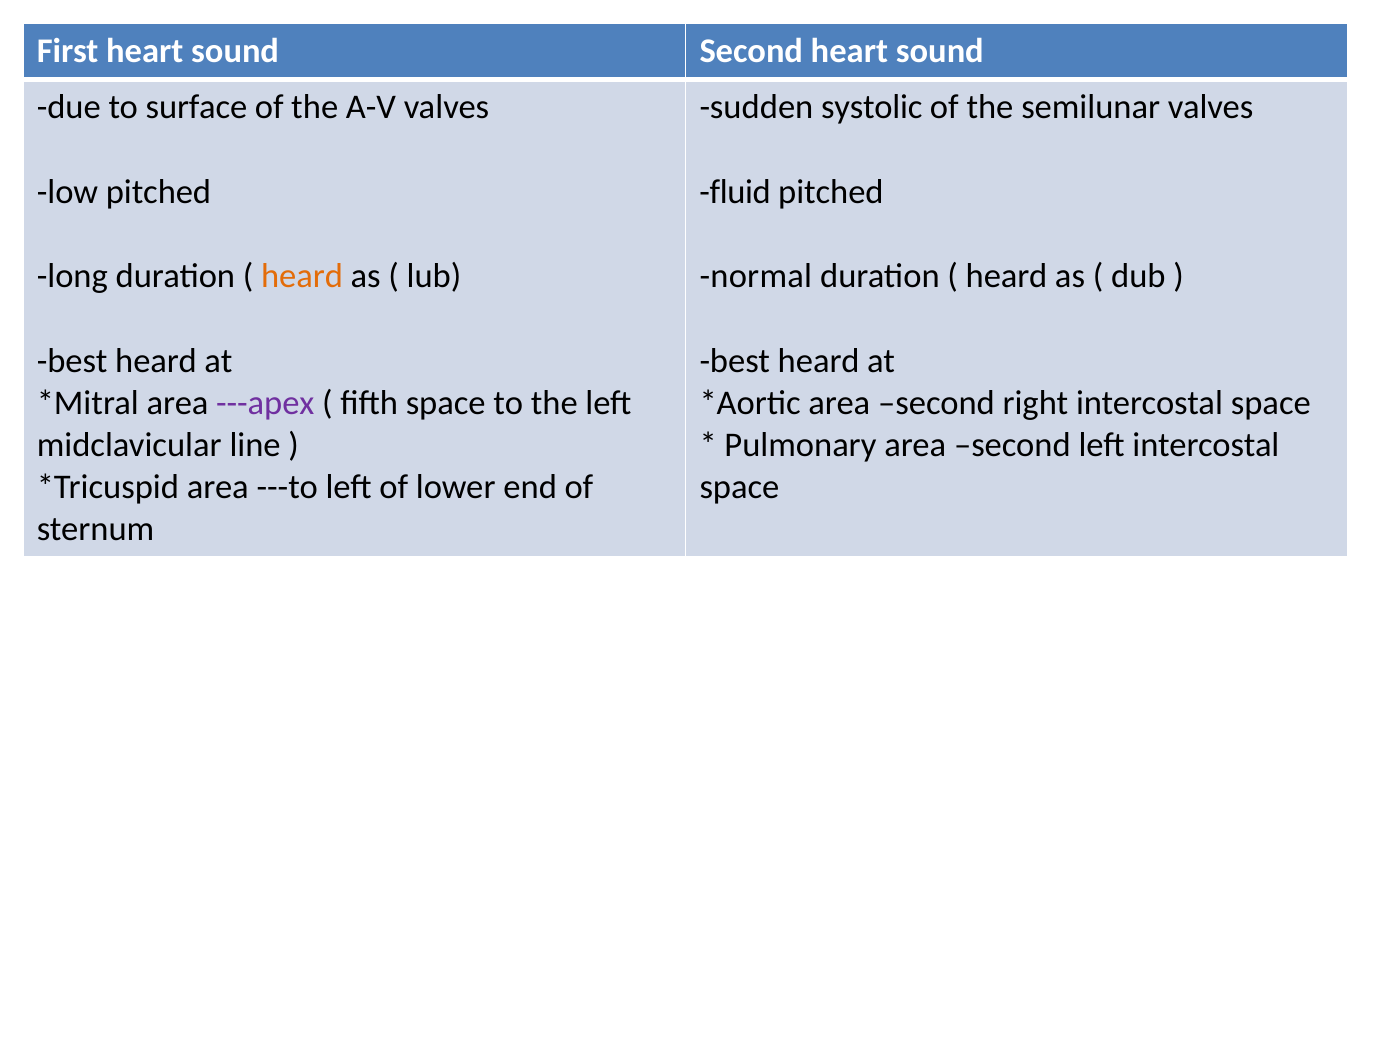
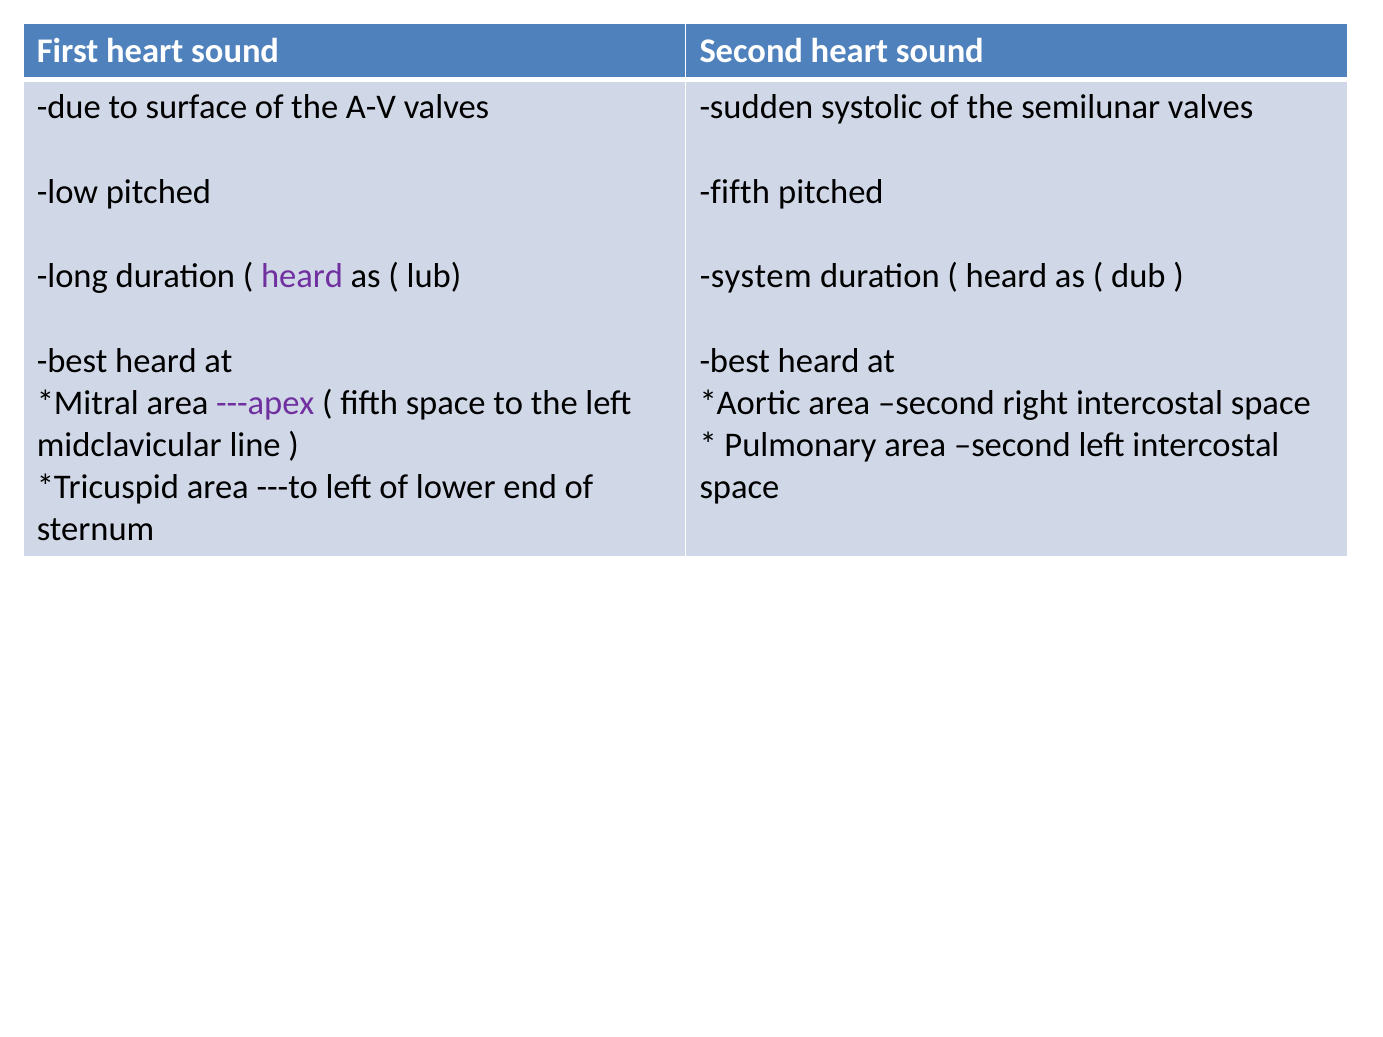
fluid: fluid -> fifth (735, 192)
heard colour: orange -> purple (302, 276)
normal: normal -> system (756, 276)
